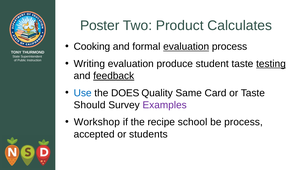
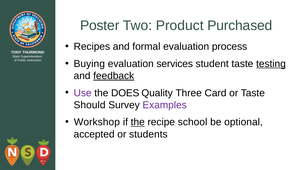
Calculates: Calculates -> Purchased (240, 26)
Cooking: Cooking -> Recipes (92, 47)
evaluation underline: present -> none (186, 47)
Writing: Writing -> Buying (89, 64)
produce: produce -> services (175, 64)
Use colour: blue -> purple (83, 93)
Same: Same -> Three (189, 93)
the underline: none -> present (138, 122)
be process: process -> optional (243, 122)
